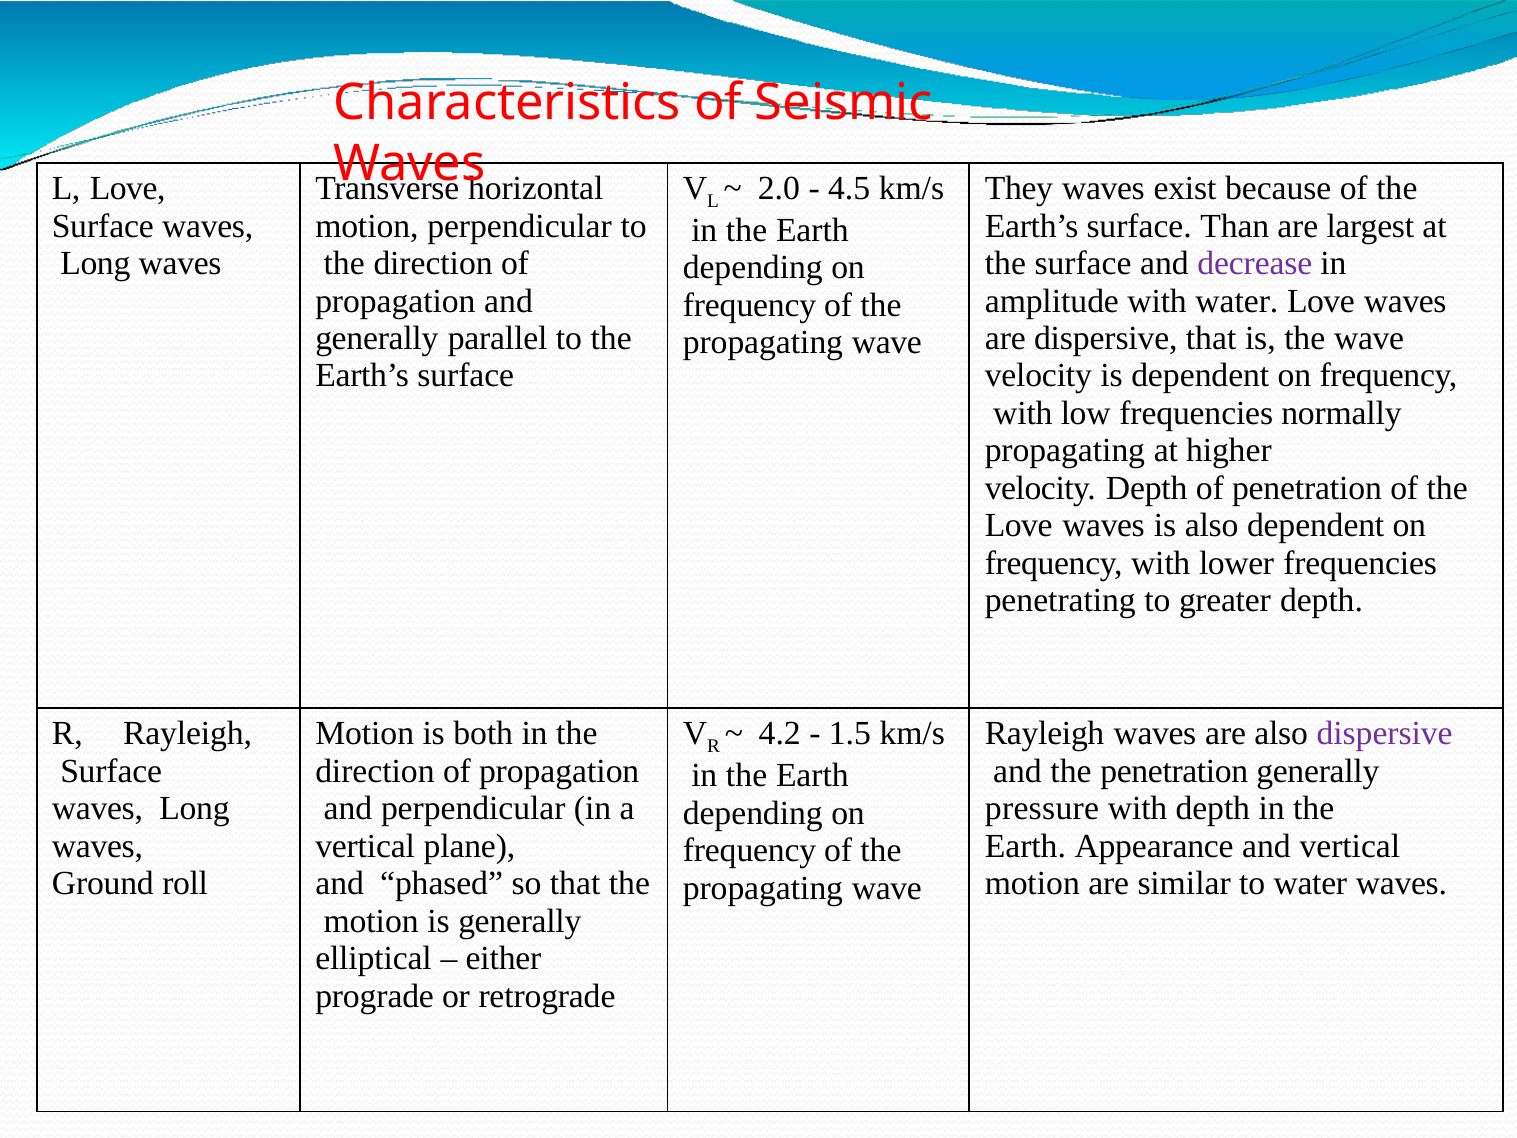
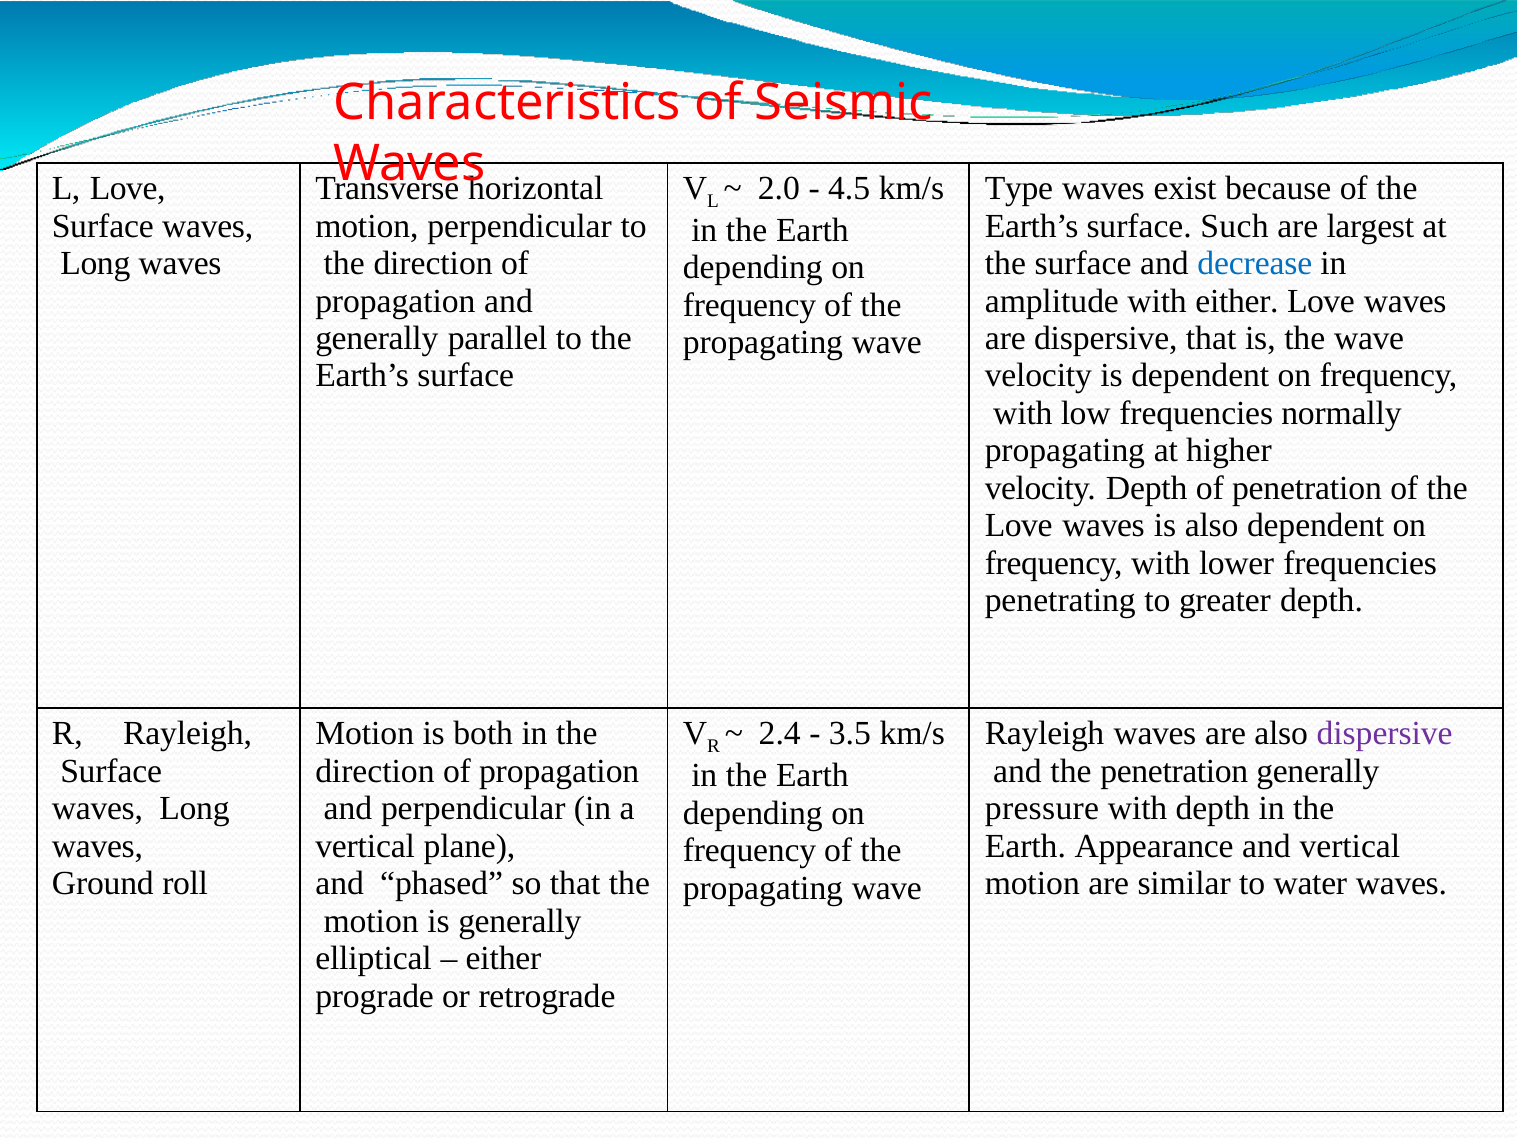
They: They -> Type (1019, 189)
Than: Than -> Such (1235, 226)
decrease colour: purple -> blue (1255, 263)
with water: water -> either (1237, 301)
4.2: 4.2 -> 2.4 (780, 734)
1.5: 1.5 -> 3.5 (850, 734)
